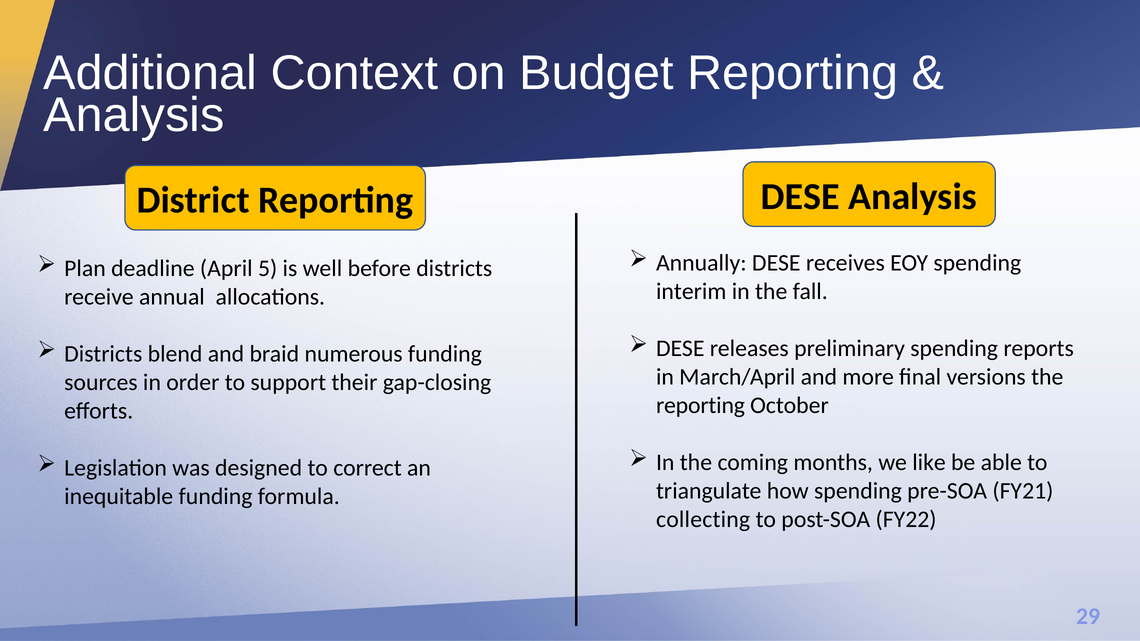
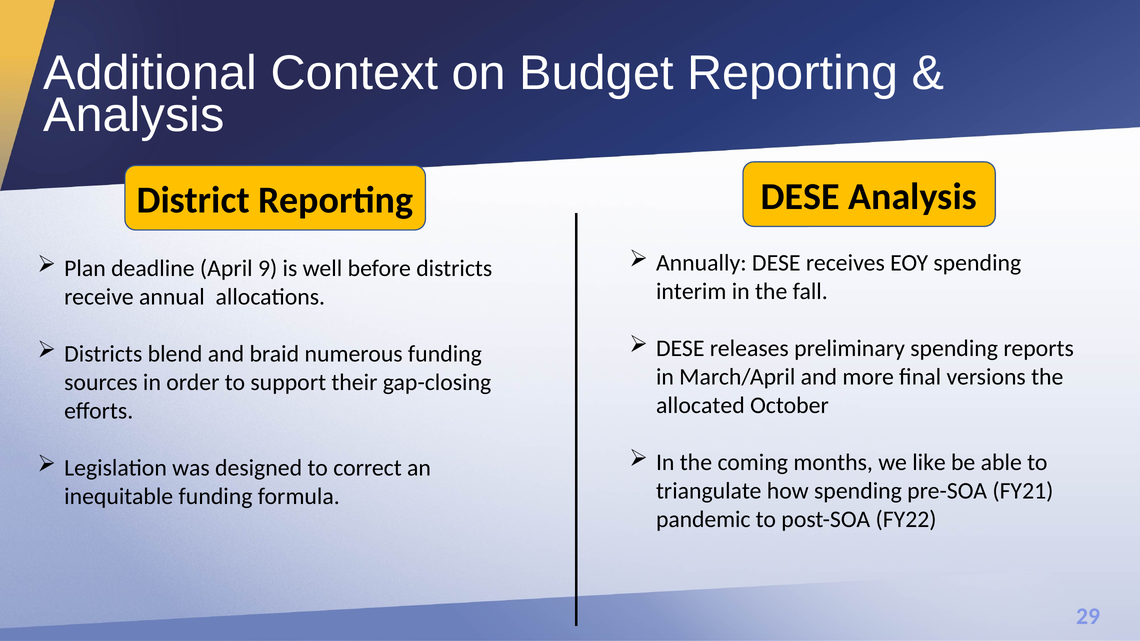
5: 5 -> 9 (268, 268)
reporting: reporting -> allocated (700, 405)
collecting: collecting -> pandemic (703, 519)
